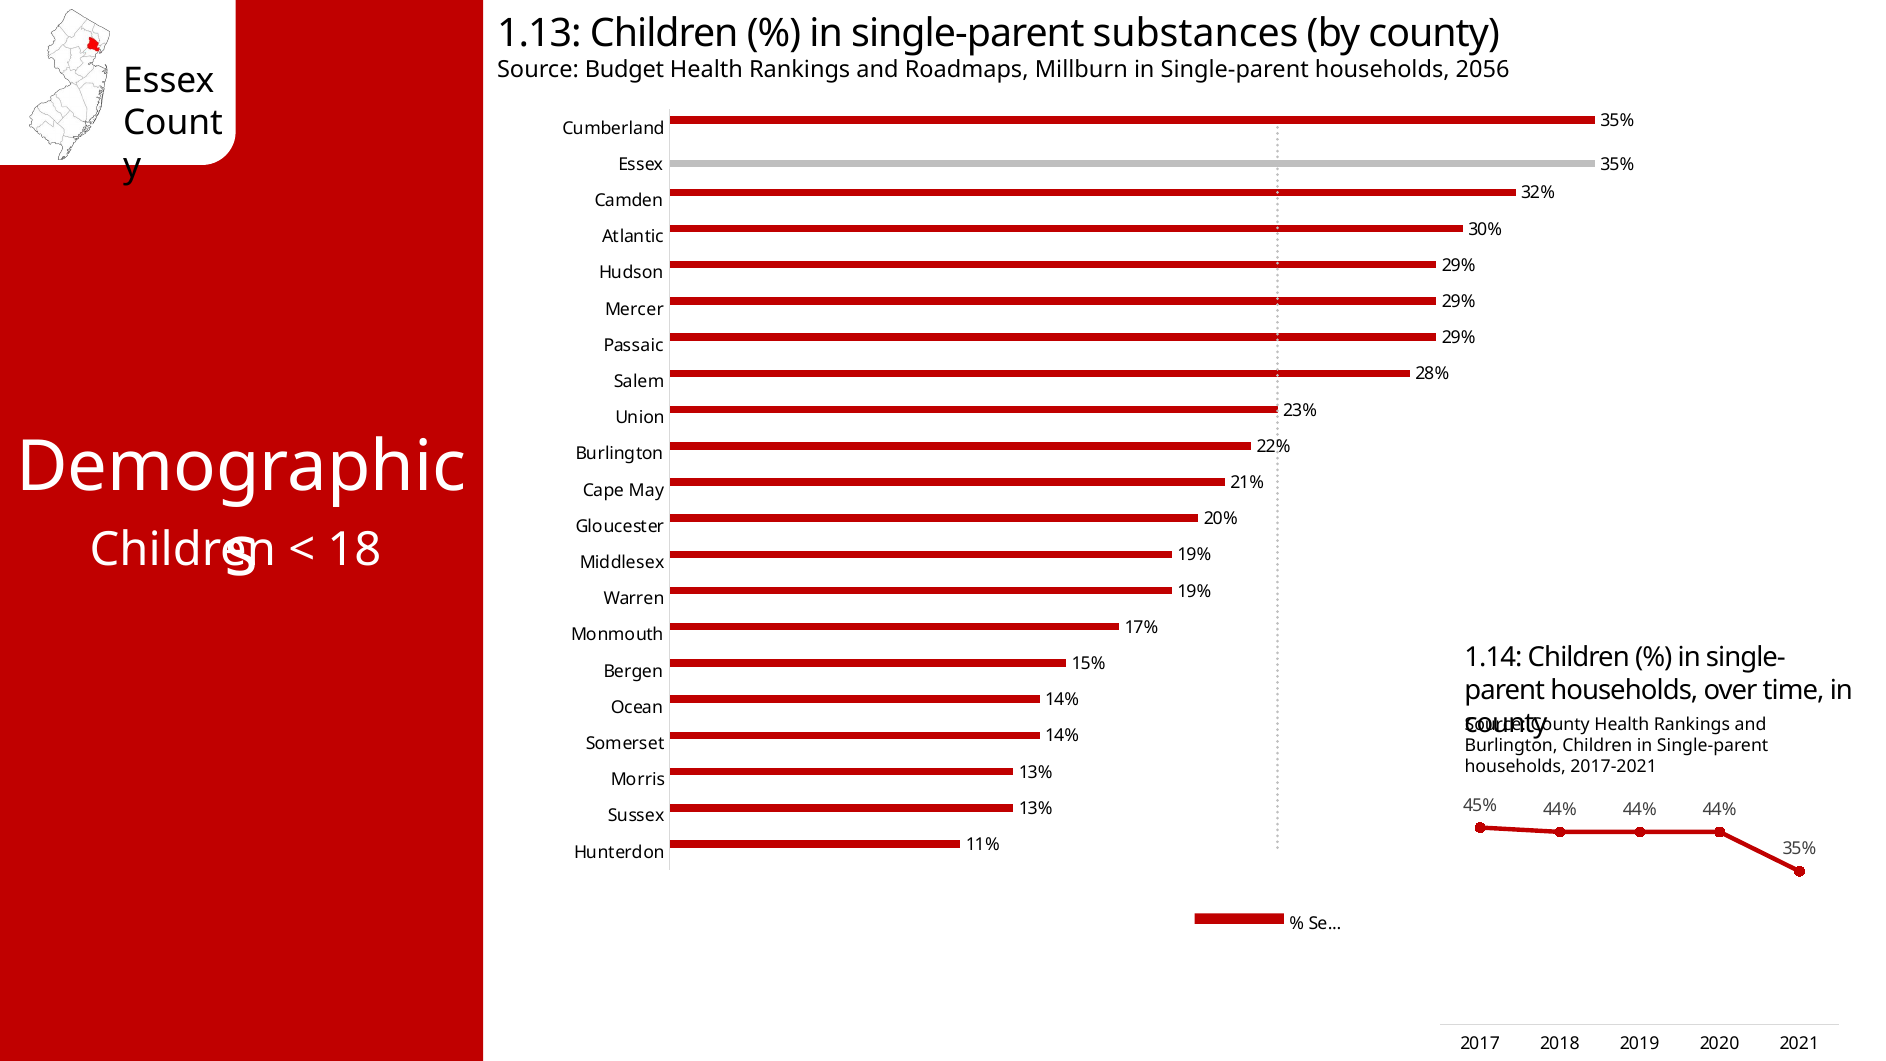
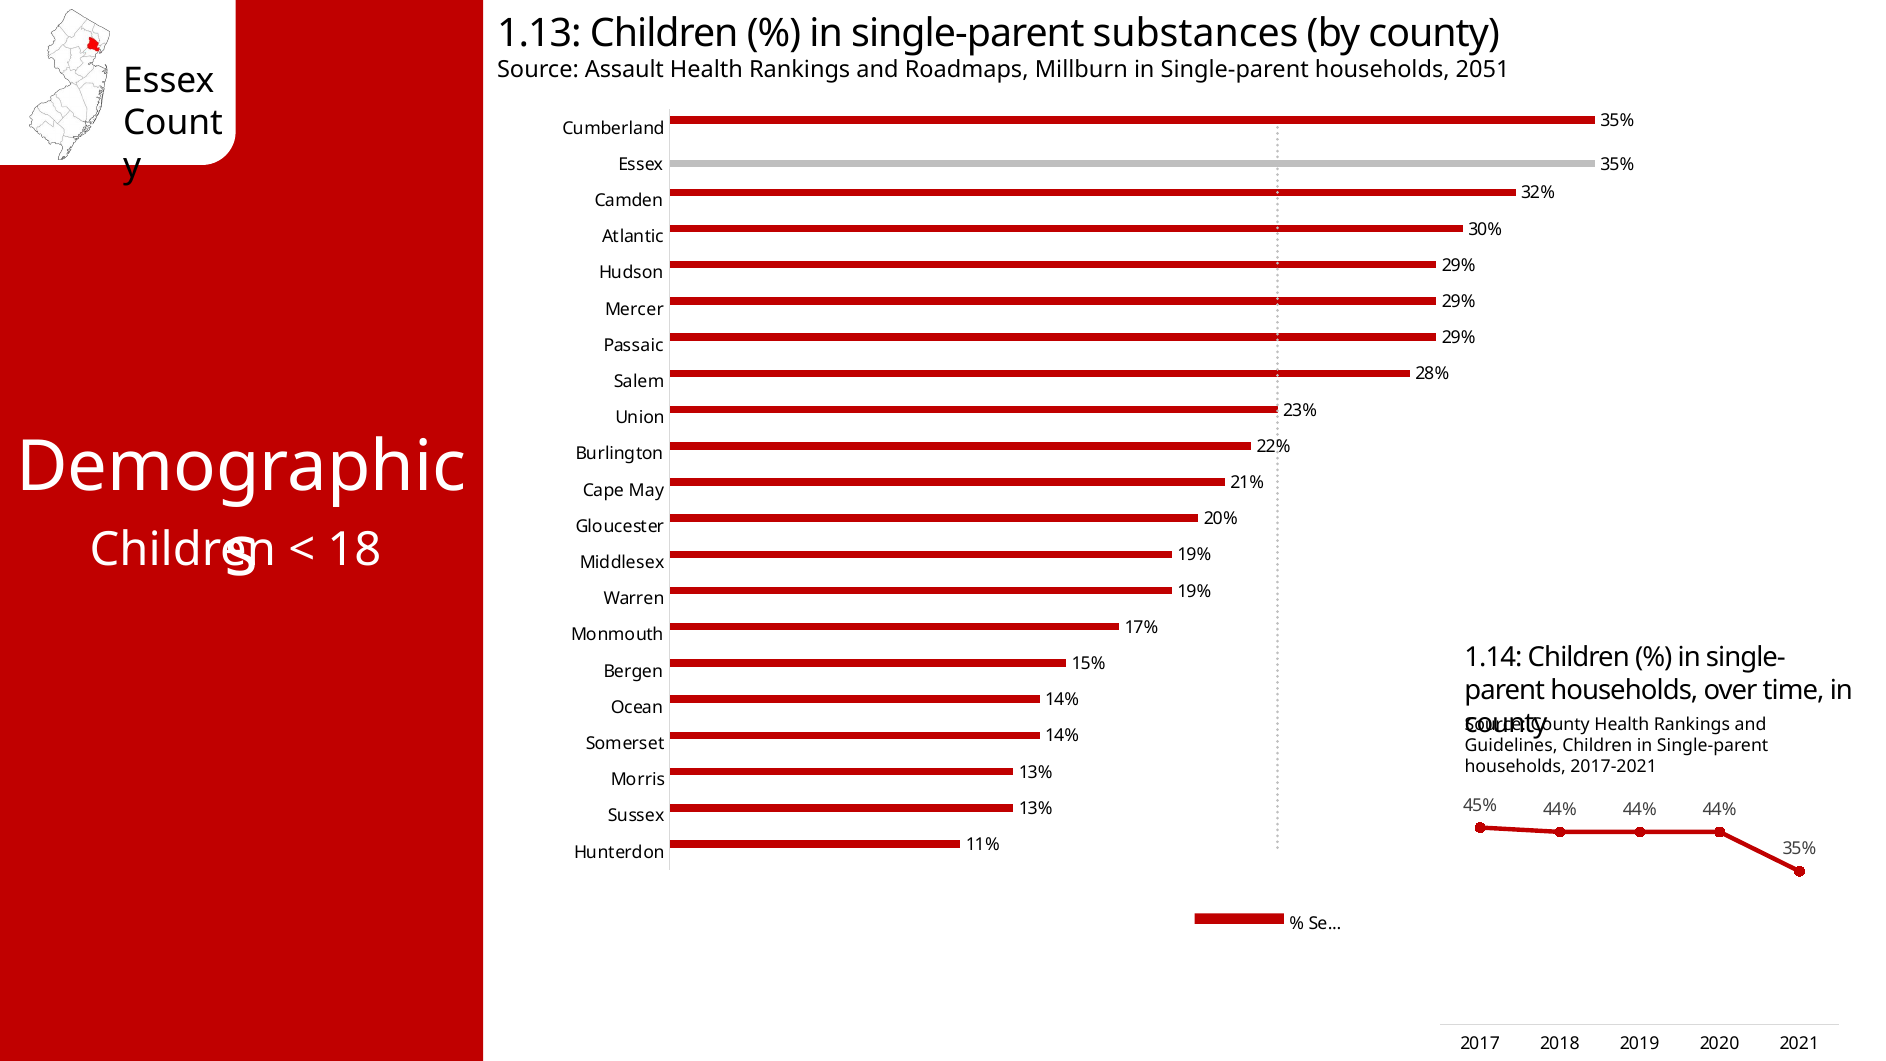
Budget: Budget -> Assault (624, 70)
2056: 2056 -> 2051 (1483, 70)
Burlington: Burlington -> Guidelines (1511, 746)
